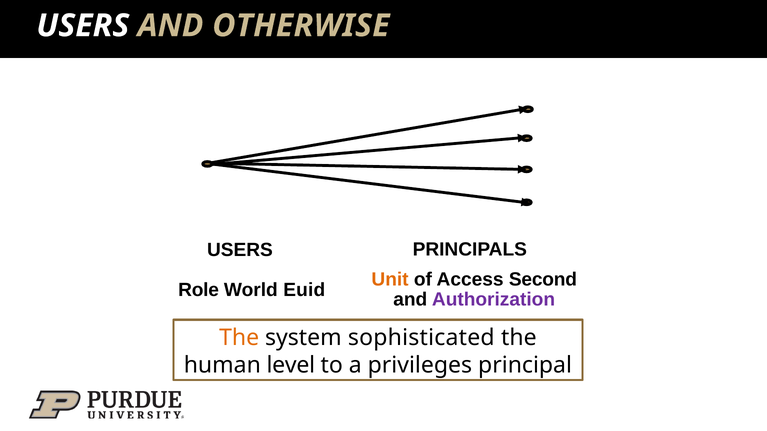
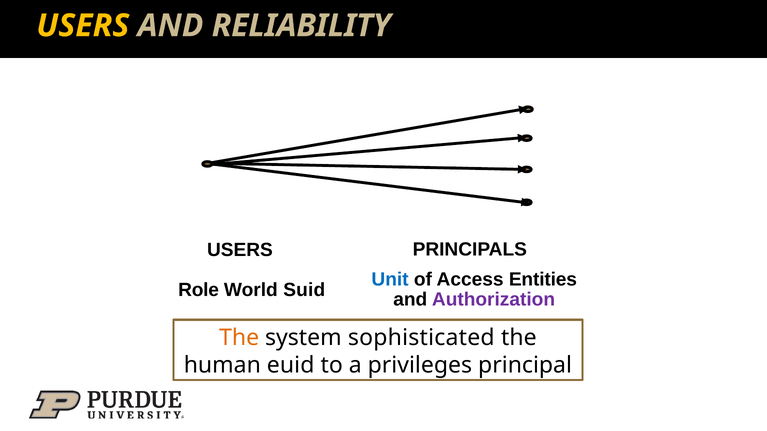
USERS colour: white -> yellow (83, 26)
OTHERWISE: OTHERWISE -> RELIABILITY (301, 26)
Unit colour: orange -> blue (390, 280)
Second: Second -> Entities (543, 280)
Euid: Euid -> Suid (304, 290)
level: level -> euid (291, 366)
